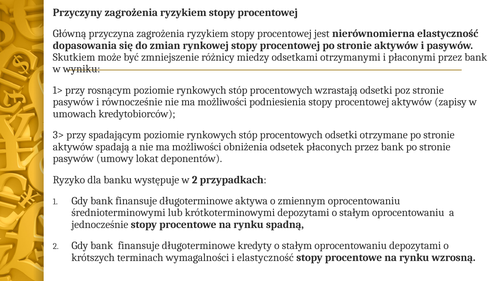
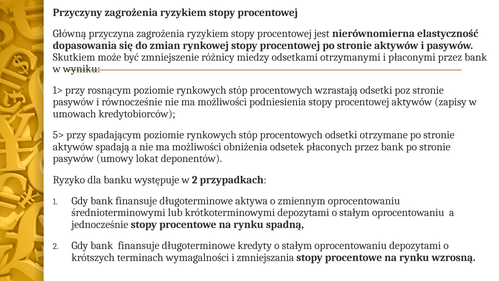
3>: 3> -> 5> (58, 135)
i elastyczność: elastyczność -> zmniejszania (265, 257)
